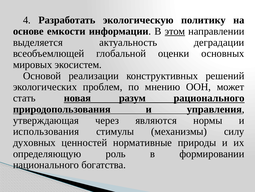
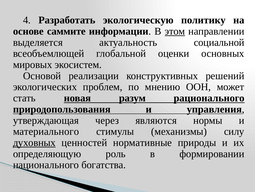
емкости: емкости -> саммите (66, 31)
деградации: деградации -> социальной (219, 42)
использования: использования -> материального (46, 131)
духовных underline: none -> present (34, 142)
